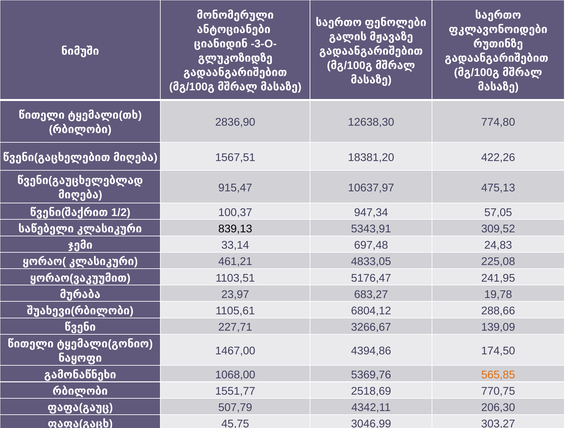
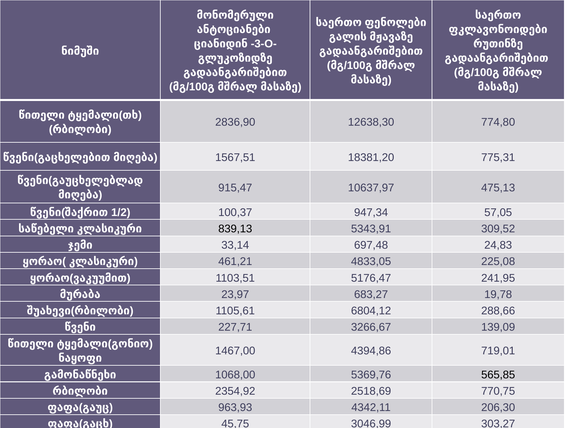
422,26: 422,26 -> 775,31 (498, 157)
174,50: 174,50 -> 719,01 (498, 351)
565,85 colour: orange -> black (498, 375)
1551,77: 1551,77 -> 2354,92 (235, 391)
507,79: 507,79 -> 963,93 (235, 408)
